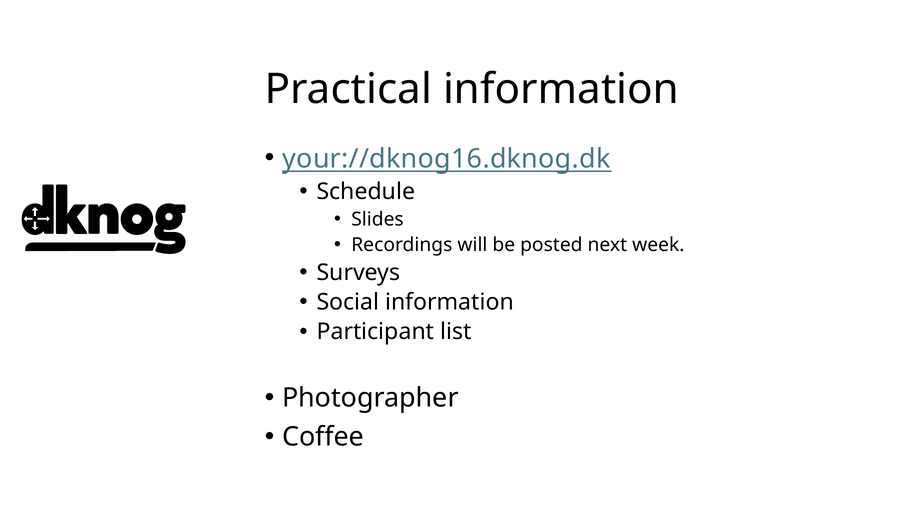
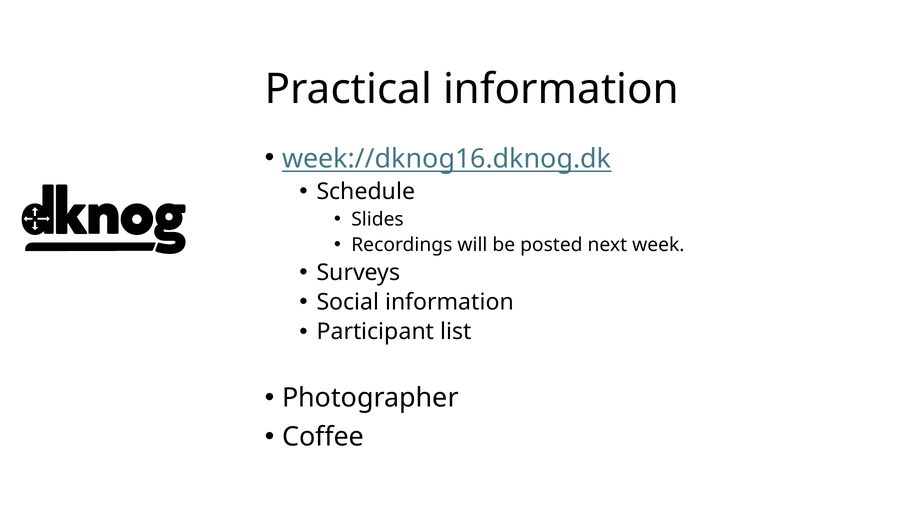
your://dknog16.dknog.dk: your://dknog16.dknog.dk -> week://dknog16.dknog.dk (447, 159)
